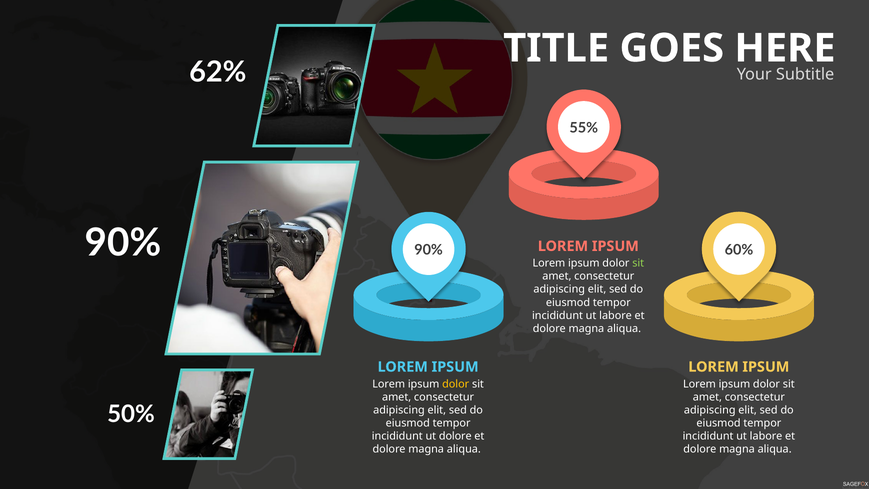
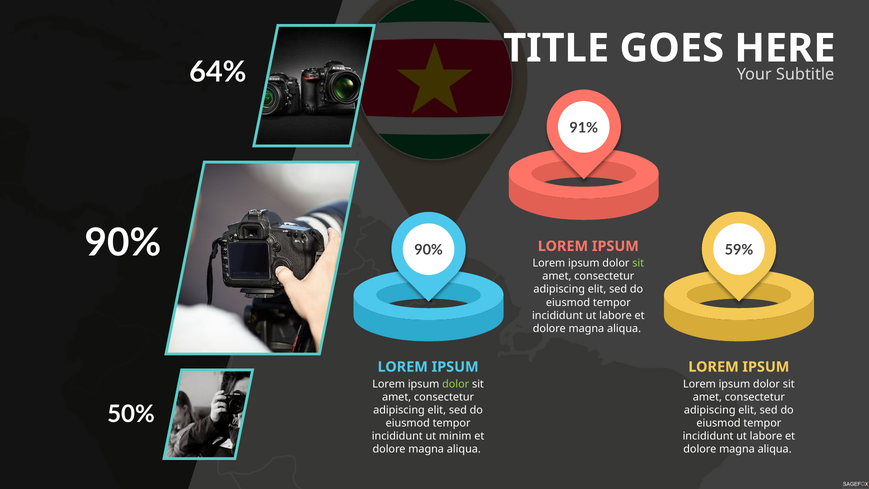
62%: 62% -> 64% (218, 72)
55%: 55% -> 91% (584, 128)
60%: 60% -> 59% (739, 250)
dolor colour: yellow -> light green (456, 384)
ut dolore: dolore -> minim (455, 436)
